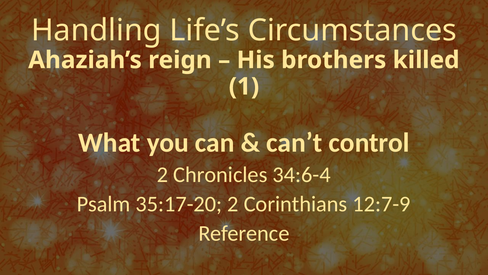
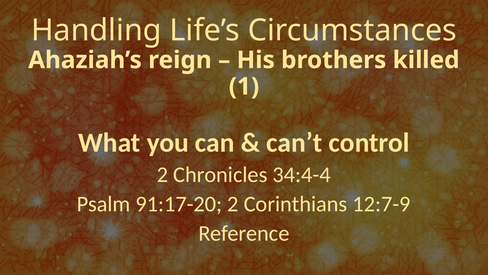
34:6-4: 34:6-4 -> 34:4-4 (302, 174)
35:17-20: 35:17-20 -> 91:17-20 (179, 204)
